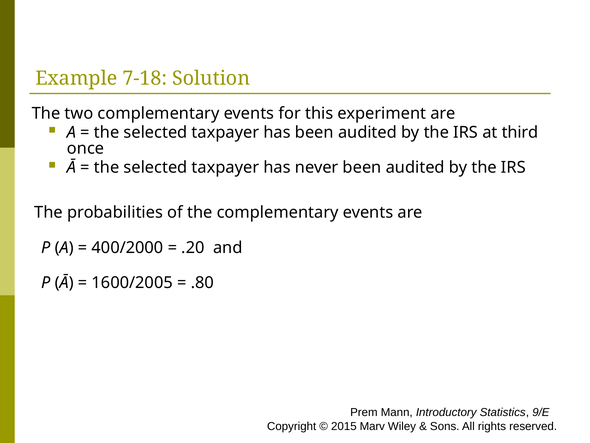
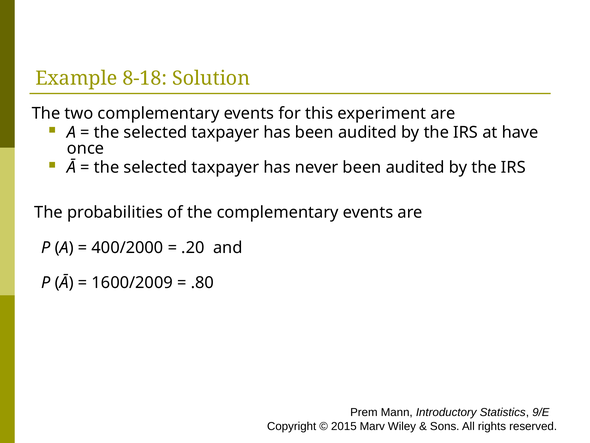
7-18: 7-18 -> 8-18 (145, 78)
third: third -> have (520, 132)
1600/2005: 1600/2005 -> 1600/2009 (132, 282)
